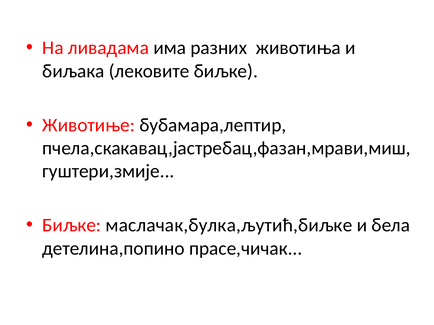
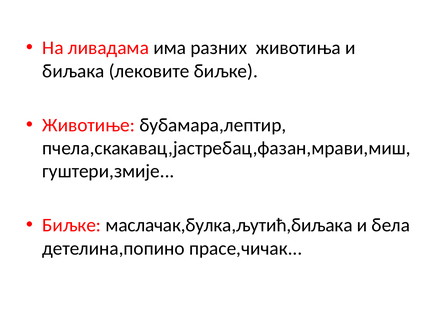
маслачак,булка,љутић,биљке: маслачак,булка,љутић,биљке -> маслачак,булка,љутић,биљака (229, 226)
